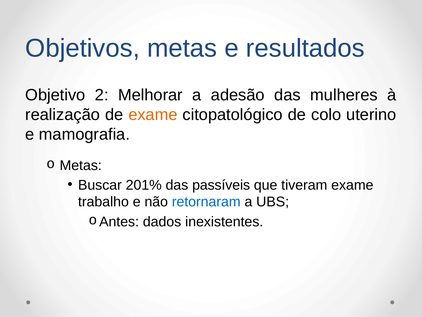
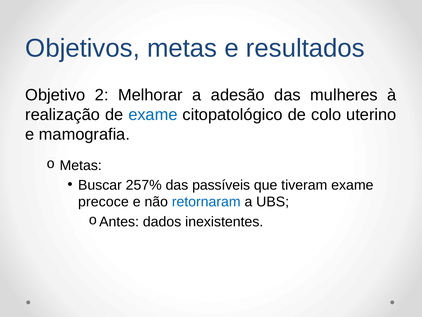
exame colour: orange -> blue (153, 115)
201%: 201% -> 257% (144, 185)
trabalho: trabalho -> precoce (103, 202)
